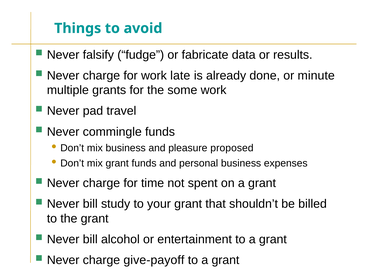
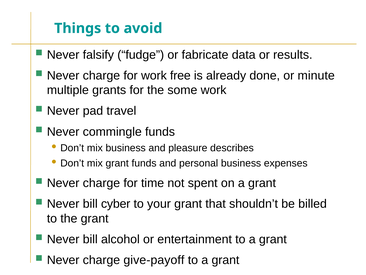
late: late -> free (180, 75)
proposed: proposed -> describes (232, 148)
study: study -> cyber (116, 203)
